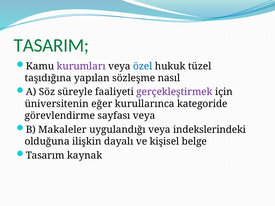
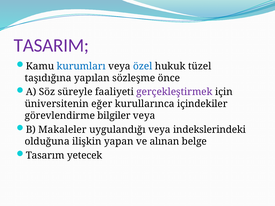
TASARIM colour: green -> purple (51, 45)
kurumları colour: purple -> blue (81, 66)
nasıl: nasıl -> önce (169, 78)
kategoride: kategoride -> içindekiler (202, 104)
sayfası: sayfası -> bilgiler (114, 116)
dayalı: dayalı -> yapan (119, 142)
kişisel: kişisel -> alınan (165, 142)
kaynak: kaynak -> yetecek (85, 156)
